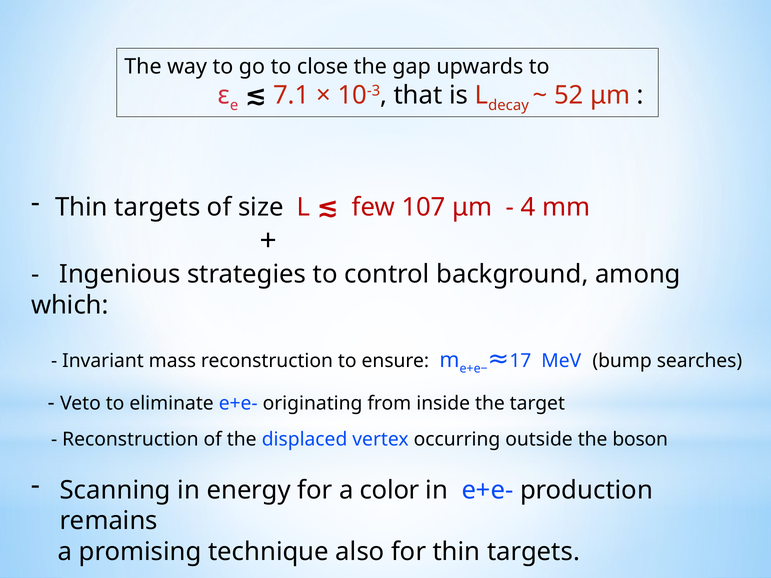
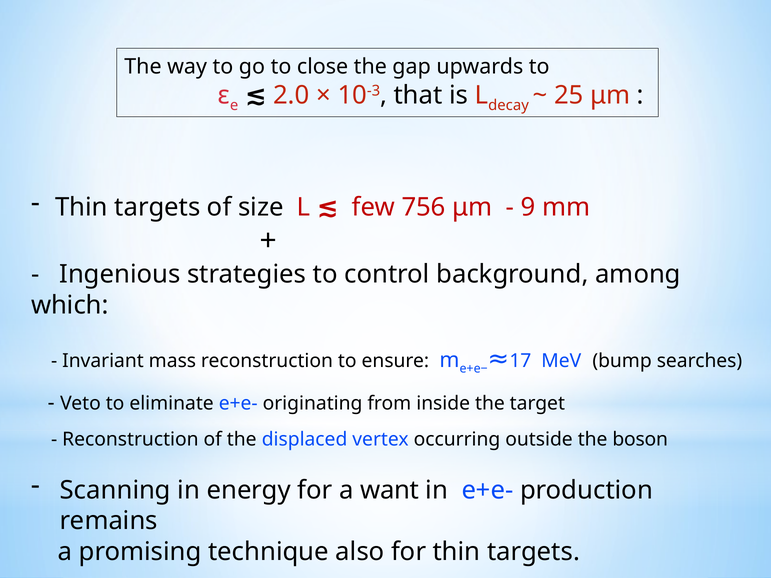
7.1: 7.1 -> 2.0 (291, 95)
52: 52 -> 25 (569, 95)
107: 107 -> 756 (424, 207)
4: 4 -> 9 (528, 207)
color: color -> want (390, 490)
